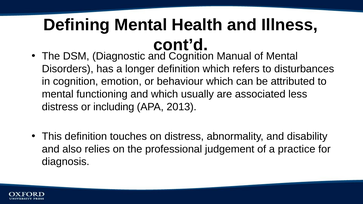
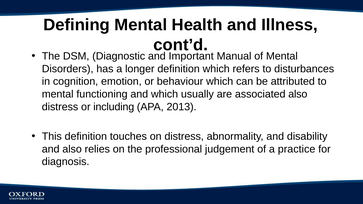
and Cognition: Cognition -> Important (191, 56)
associated less: less -> also (298, 94)
